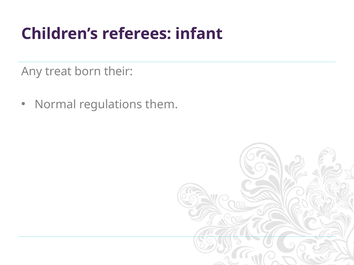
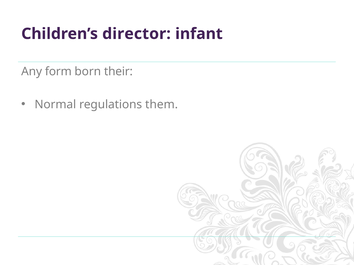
referees: referees -> director (136, 34)
treat: treat -> form (58, 72)
